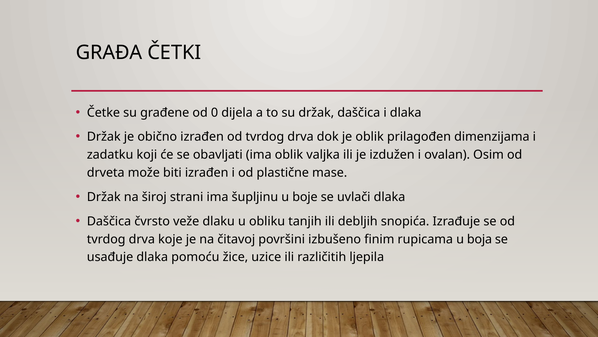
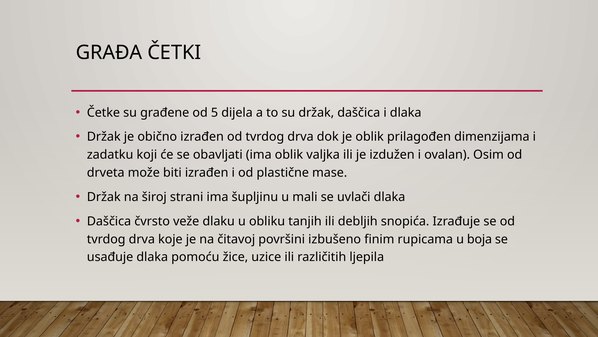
0: 0 -> 5 (215, 112)
boje: boje -> mali (305, 197)
